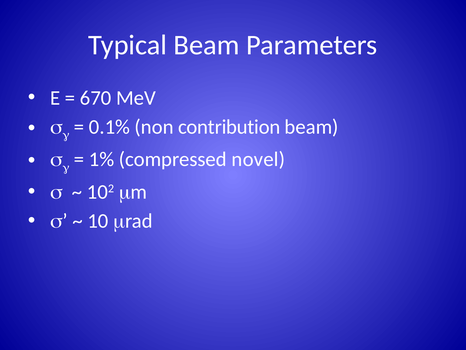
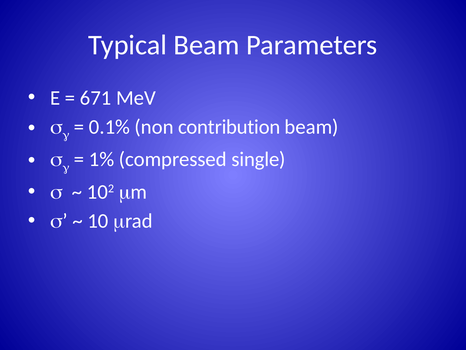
670: 670 -> 671 (96, 98)
novel: novel -> single (259, 159)
